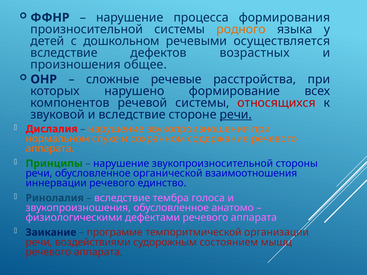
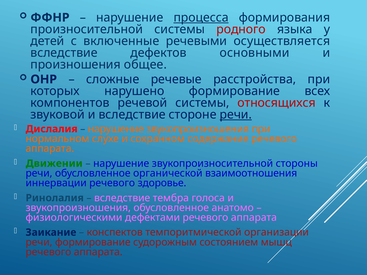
процесса underline: none -> present (201, 18)
родного colour: orange -> red (241, 29)
дошкольном: дошкольном -> включенные (121, 41)
возрастных: возрастных -> основными (255, 53)
Принципы: Принципы -> Движении (54, 164)
единство: единство -> здоровье (162, 183)
программе: программе -> конспектов (115, 233)
речи воздействиями: воздействиями -> формирование (93, 242)
